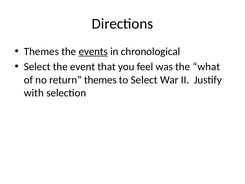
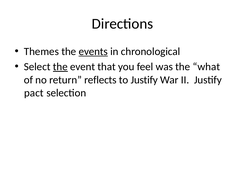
the underline: none -> present (60, 67)
return themes: themes -> reflects (100, 80)
to Select: Select -> Justify (144, 80)
with: with -> pact (34, 93)
